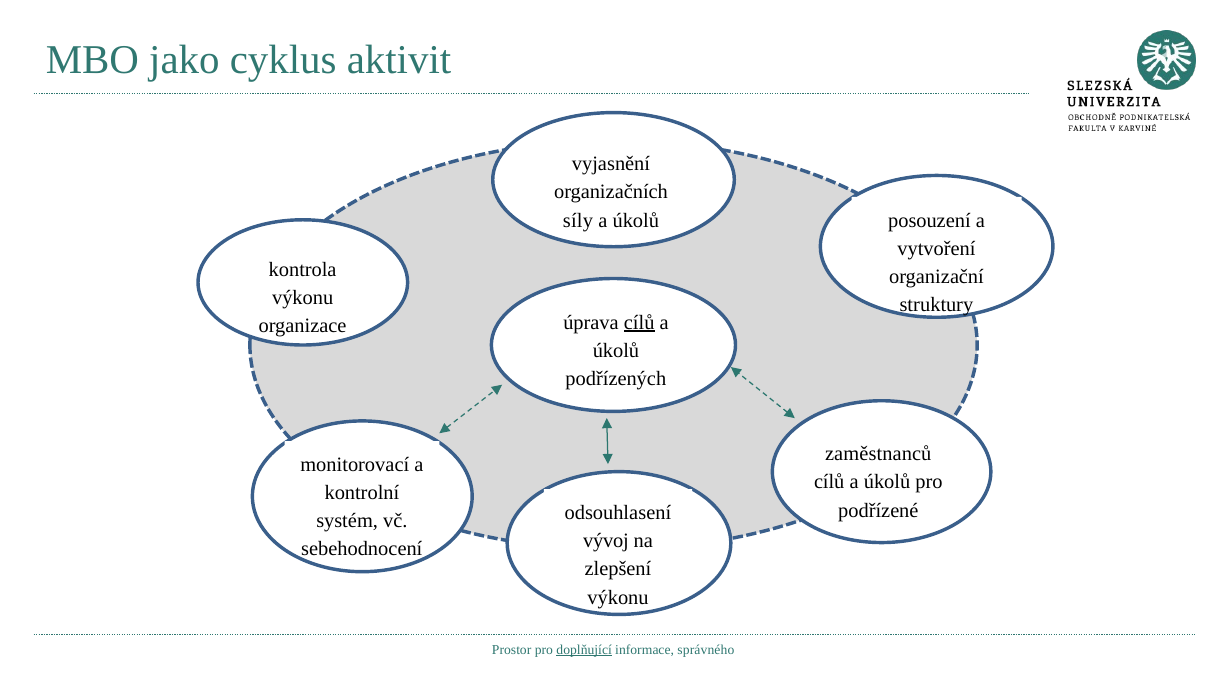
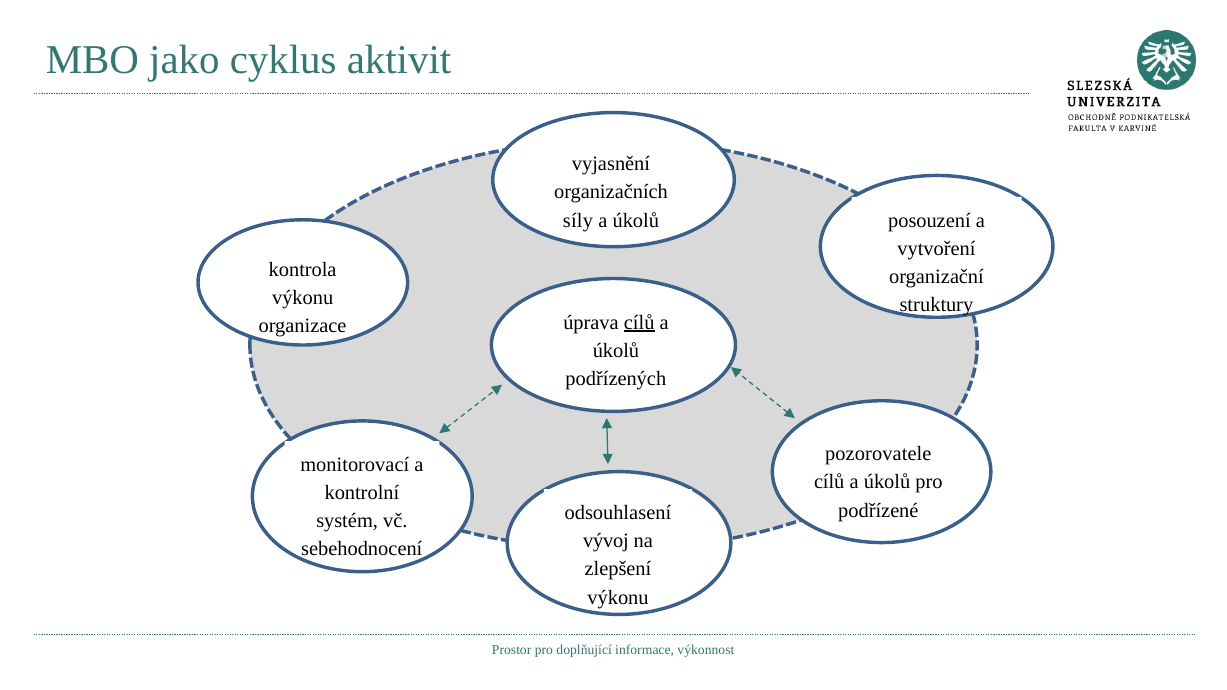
zaměstnanců: zaměstnanců -> pozorovatele (878, 454)
doplňující underline: present -> none (584, 650)
správného: správného -> výkonnost (706, 650)
